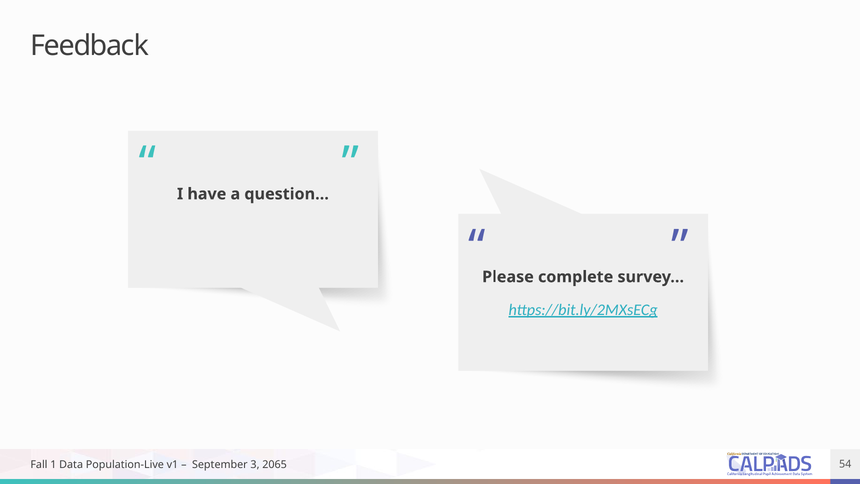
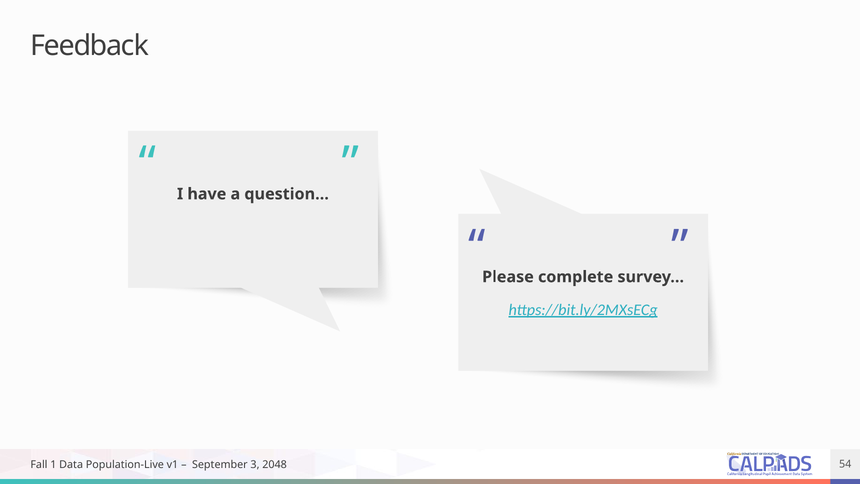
2065: 2065 -> 2048 (275, 464)
